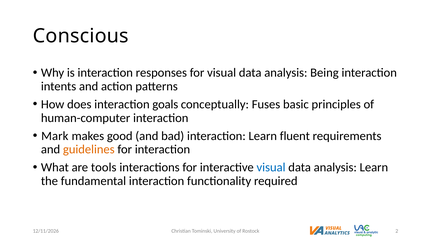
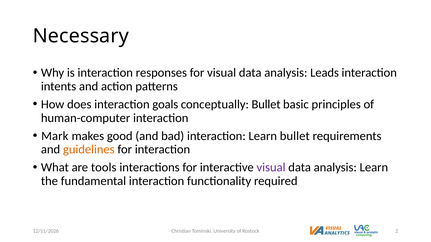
Conscious: Conscious -> Necessary (81, 36)
Being: Being -> Leads (325, 73)
conceptually Fuses: Fuses -> Bullet (266, 105)
Learn fluent: fluent -> bullet (295, 136)
visual colour: blue -> purple (271, 168)
